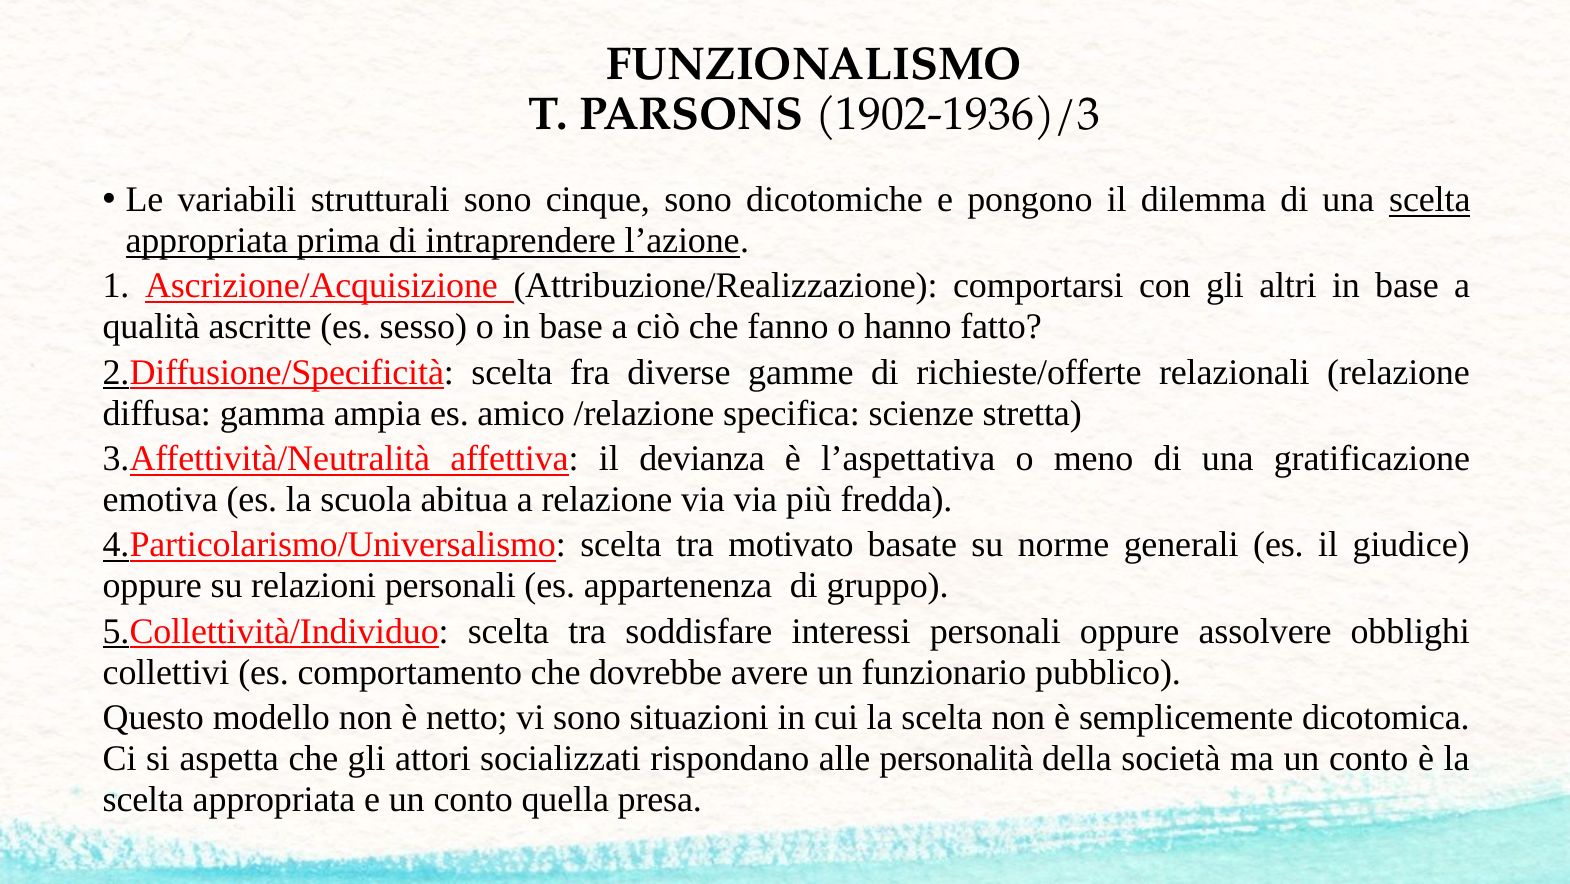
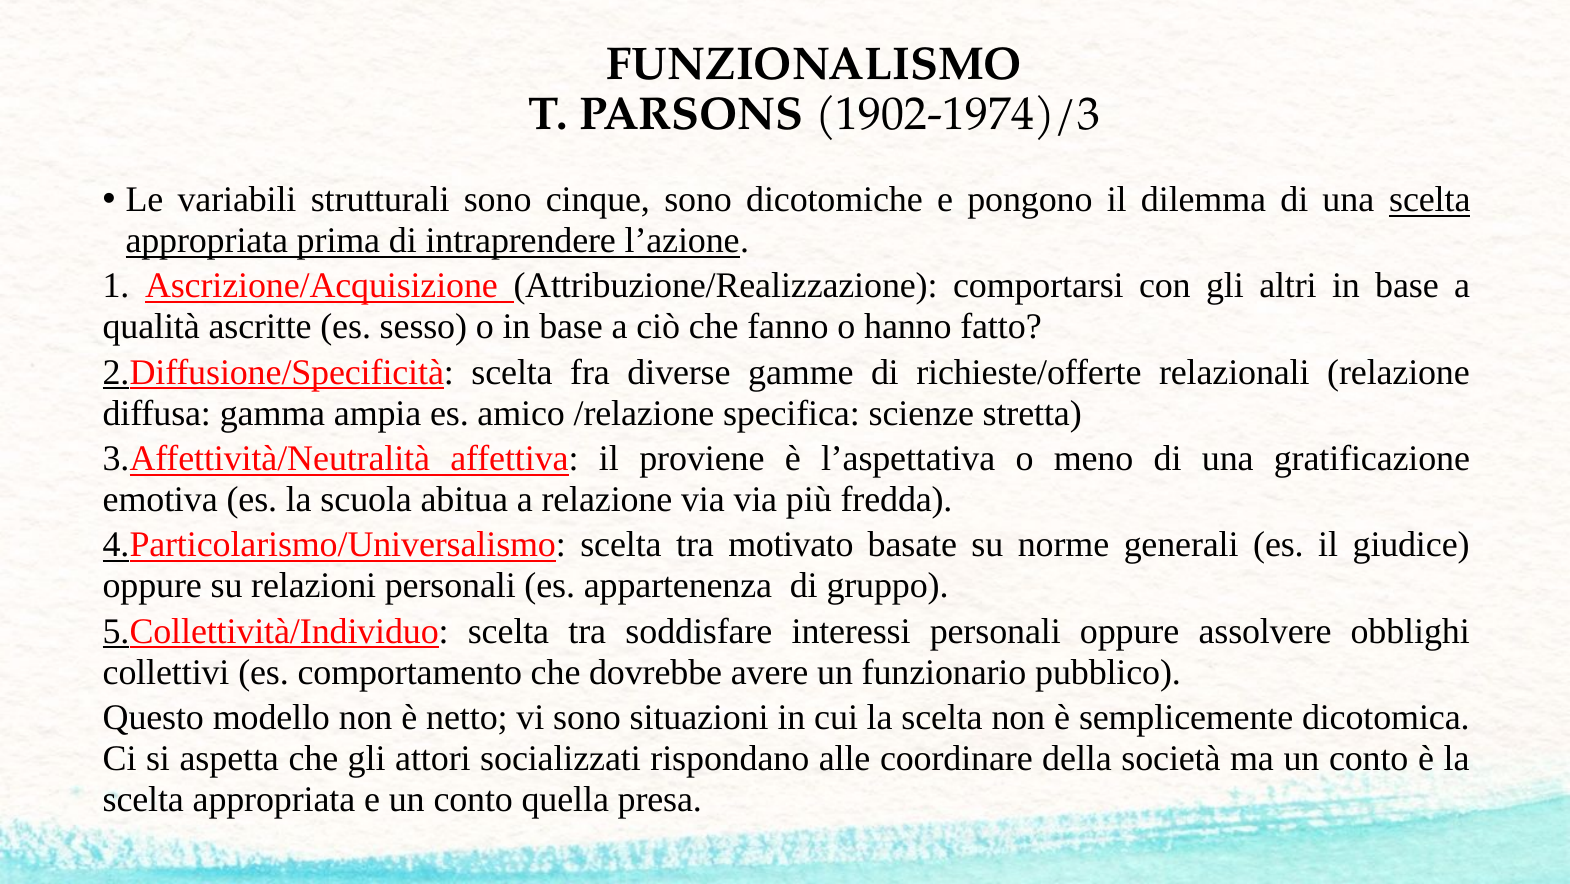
1902-1936)/3: 1902-1936)/3 -> 1902-1974)/3 (958, 114)
devianza: devianza -> proviene (702, 458)
personalità: personalità -> coordinare (956, 758)
